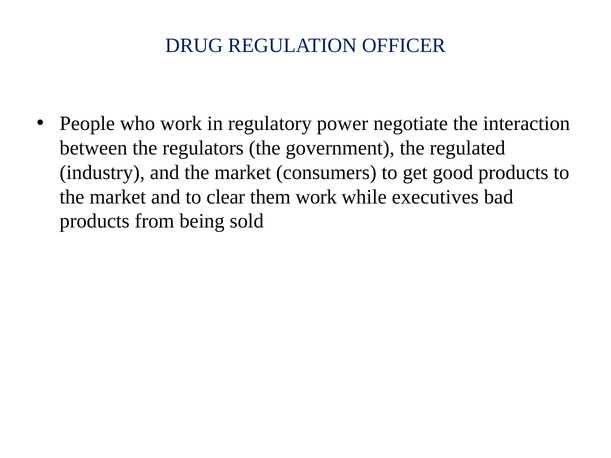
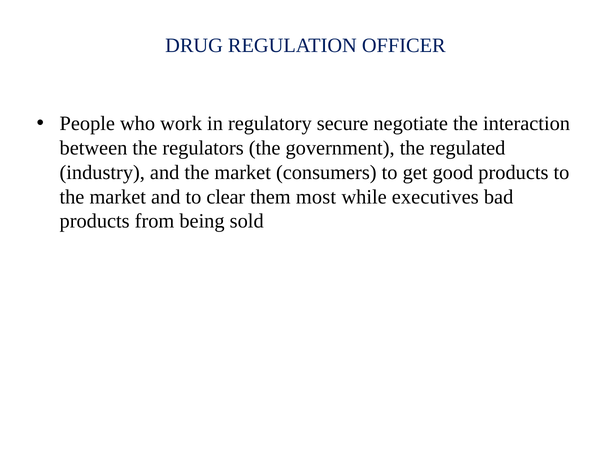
power: power -> secure (343, 124)
them work: work -> most (316, 197)
